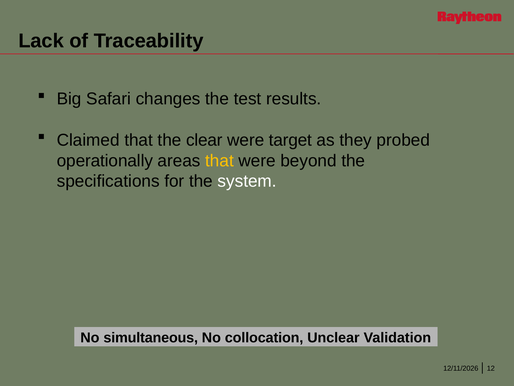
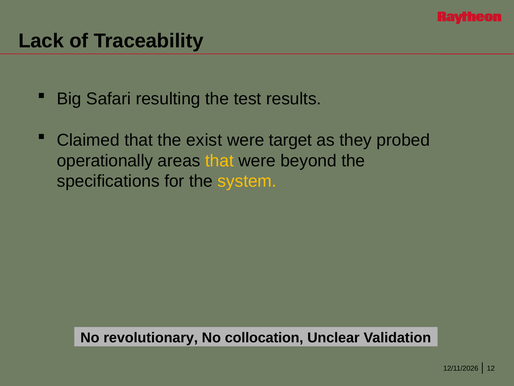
changes: changes -> resulting (168, 99)
clear: clear -> exist (204, 140)
system colour: white -> yellow (247, 181)
simultaneous: simultaneous -> revolutionary (151, 337)
